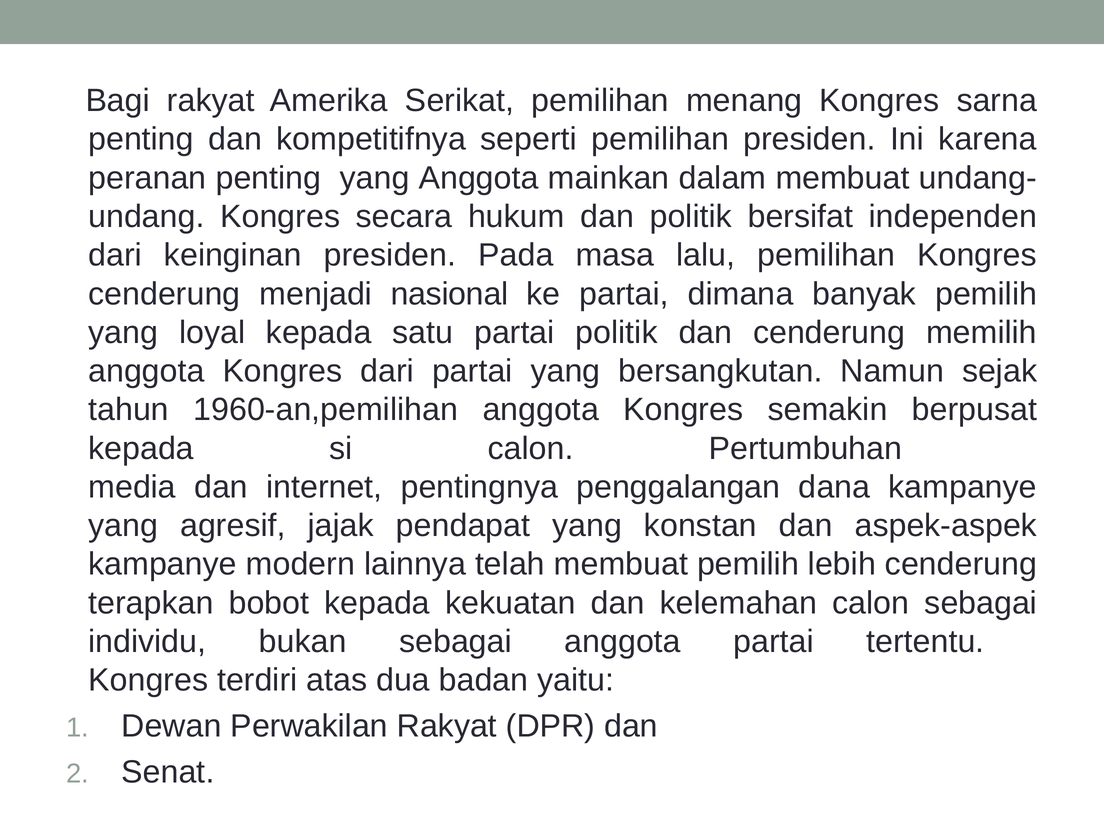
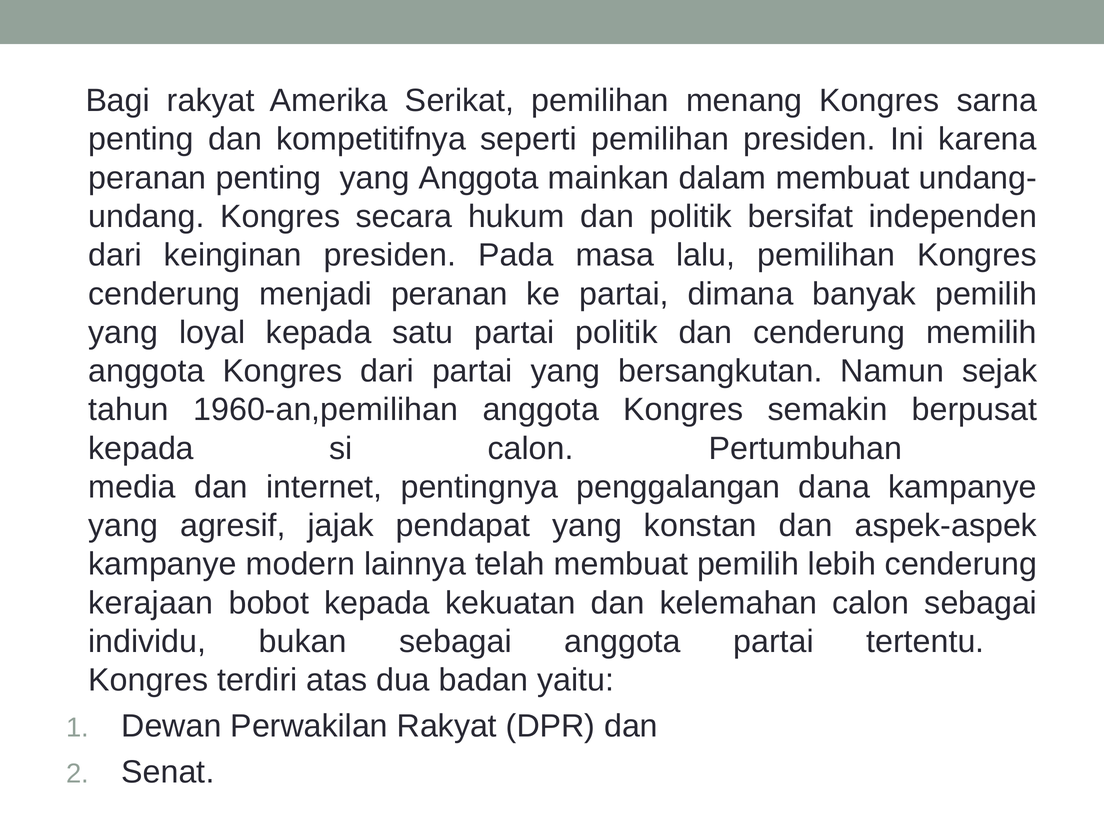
menjadi nasional: nasional -> peranan (449, 294)
terapkan: terapkan -> kerajaan (151, 603)
